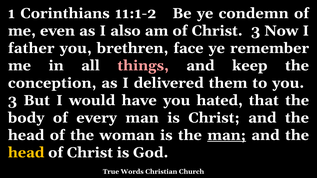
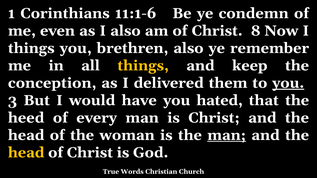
11:1-2: 11:1-2 -> 11:1-6 (136, 13)
Christ 3: 3 -> 8 (256, 31)
father: father -> things (31, 48)
brethren face: face -> also (188, 48)
things colour: pink -> yellow (143, 66)
you underline: none -> present (288, 83)
body: body -> heed (26, 118)
